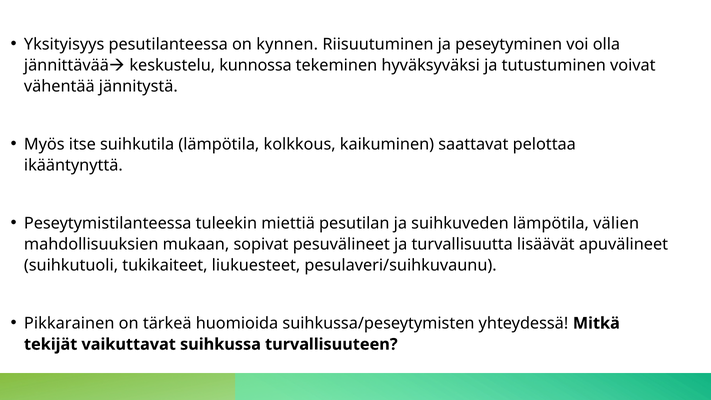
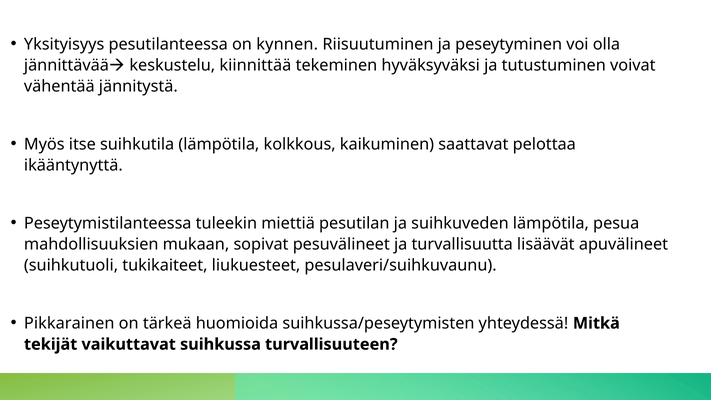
kunnossa: kunnossa -> kiinnittää (255, 65)
välien: välien -> pesua (616, 223)
